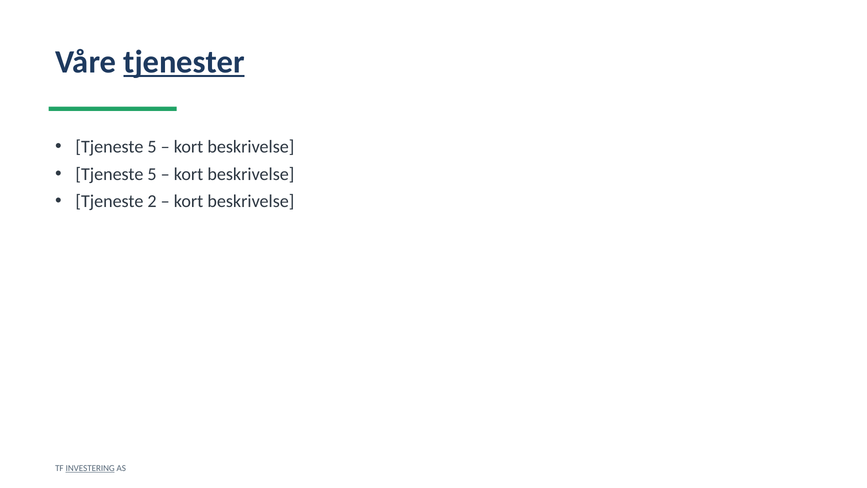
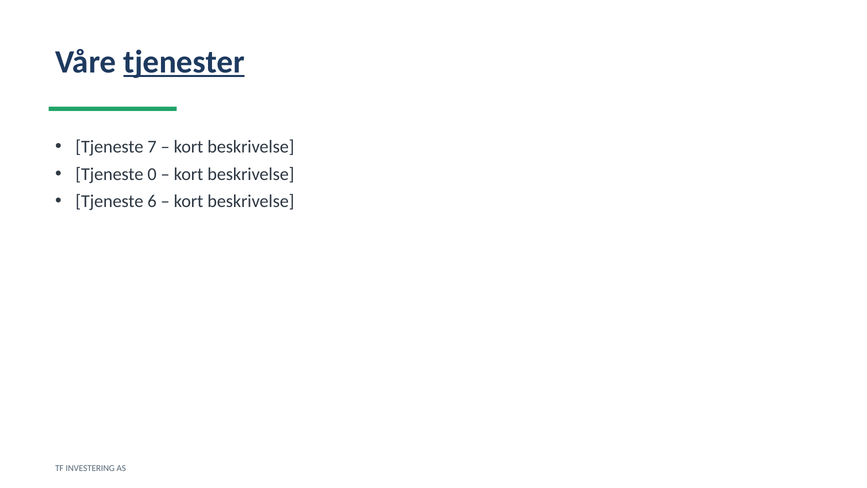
5: 5 -> 7 (152, 147)
5: 5 -> 0 (152, 174)
2: 2 -> 6 (152, 201)
INVESTERING underline: present -> none (90, 468)
